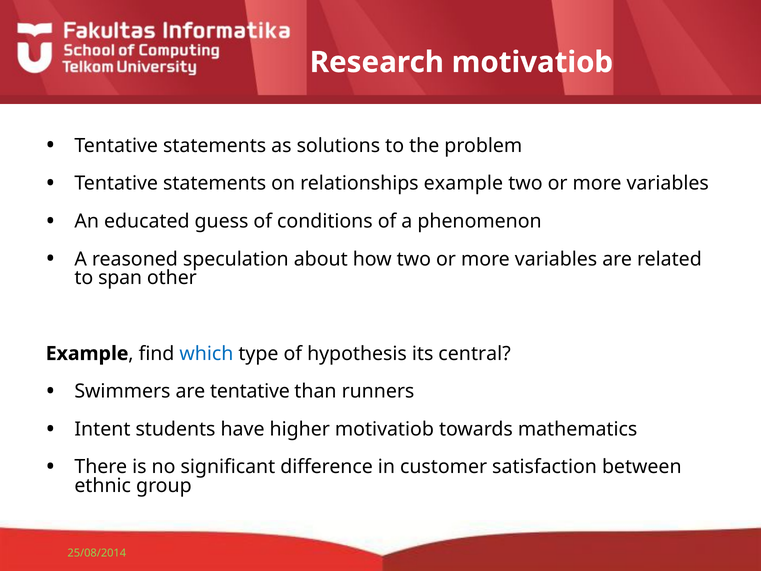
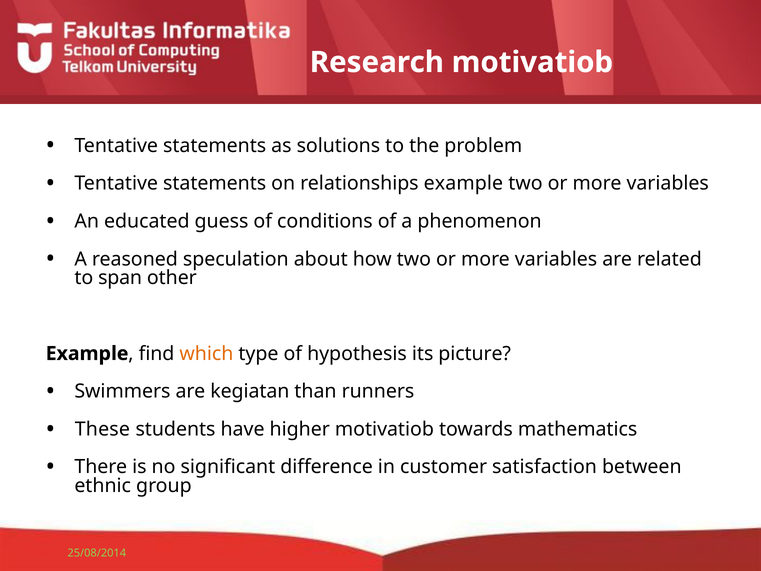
which colour: blue -> orange (206, 353)
central: central -> picture (475, 353)
are tentative: tentative -> kegiatan (250, 391)
Intent: Intent -> These (102, 429)
